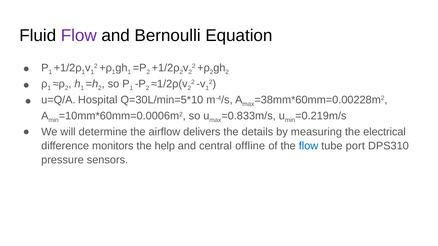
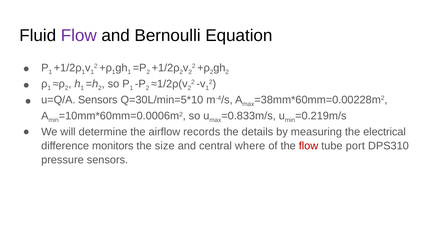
u=Q/A Hospital: Hospital -> Sensors (98, 100)
delivers: delivers -> records (202, 132)
help: help -> size (165, 146)
offline: offline -> where (250, 146)
flow colour: blue -> red (308, 146)
